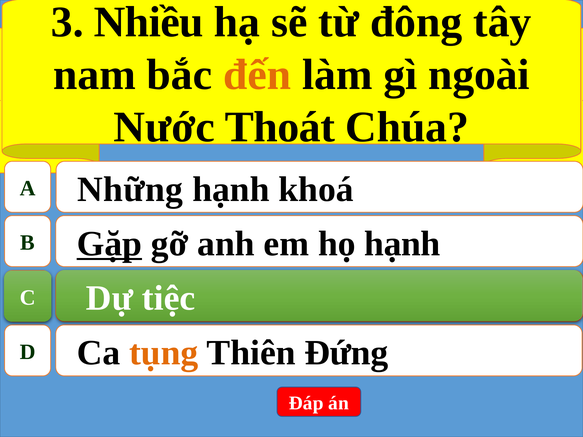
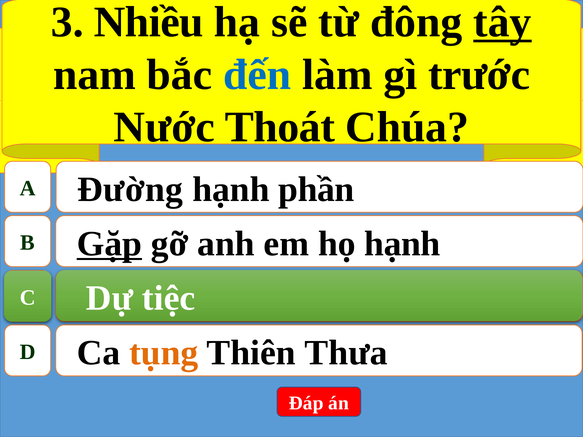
tây underline: none -> present (502, 22)
đến colour: orange -> blue (257, 75)
ngoài: ngoài -> trước (479, 75)
Những: Những -> Đường (130, 189)
khoá: khoá -> phần (316, 189)
Đứng: Đứng -> Thưa (346, 353)
